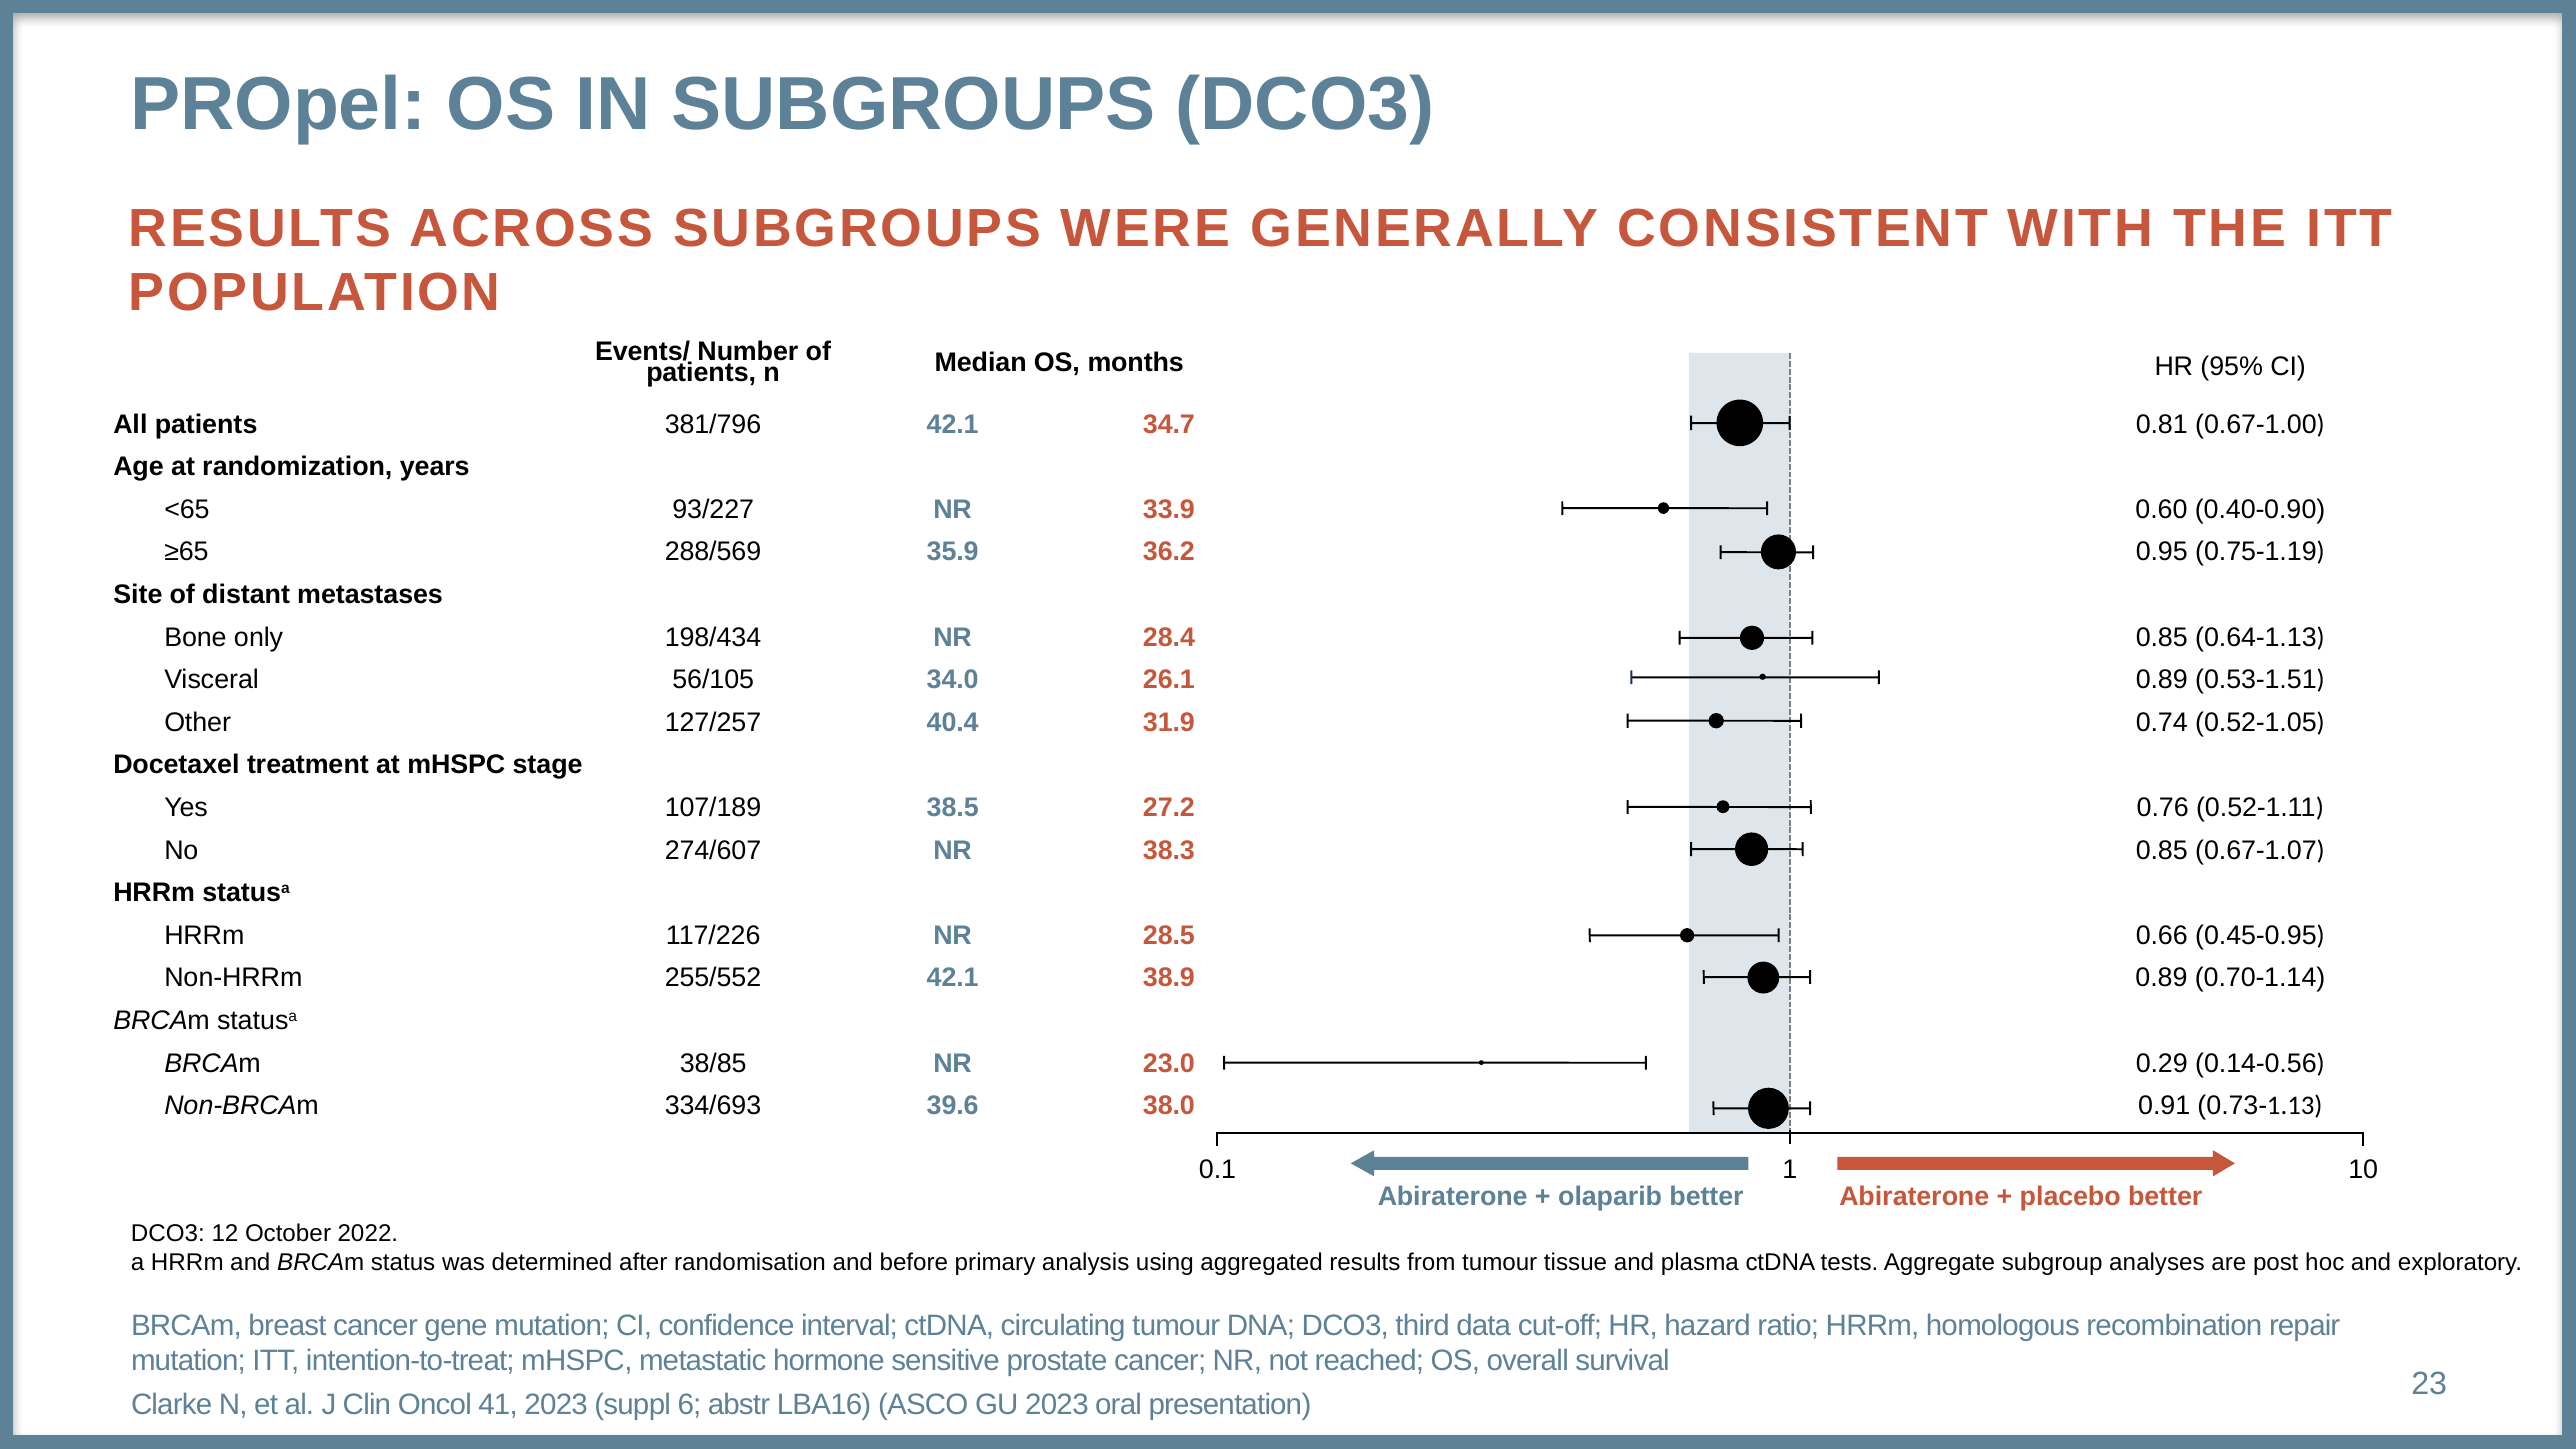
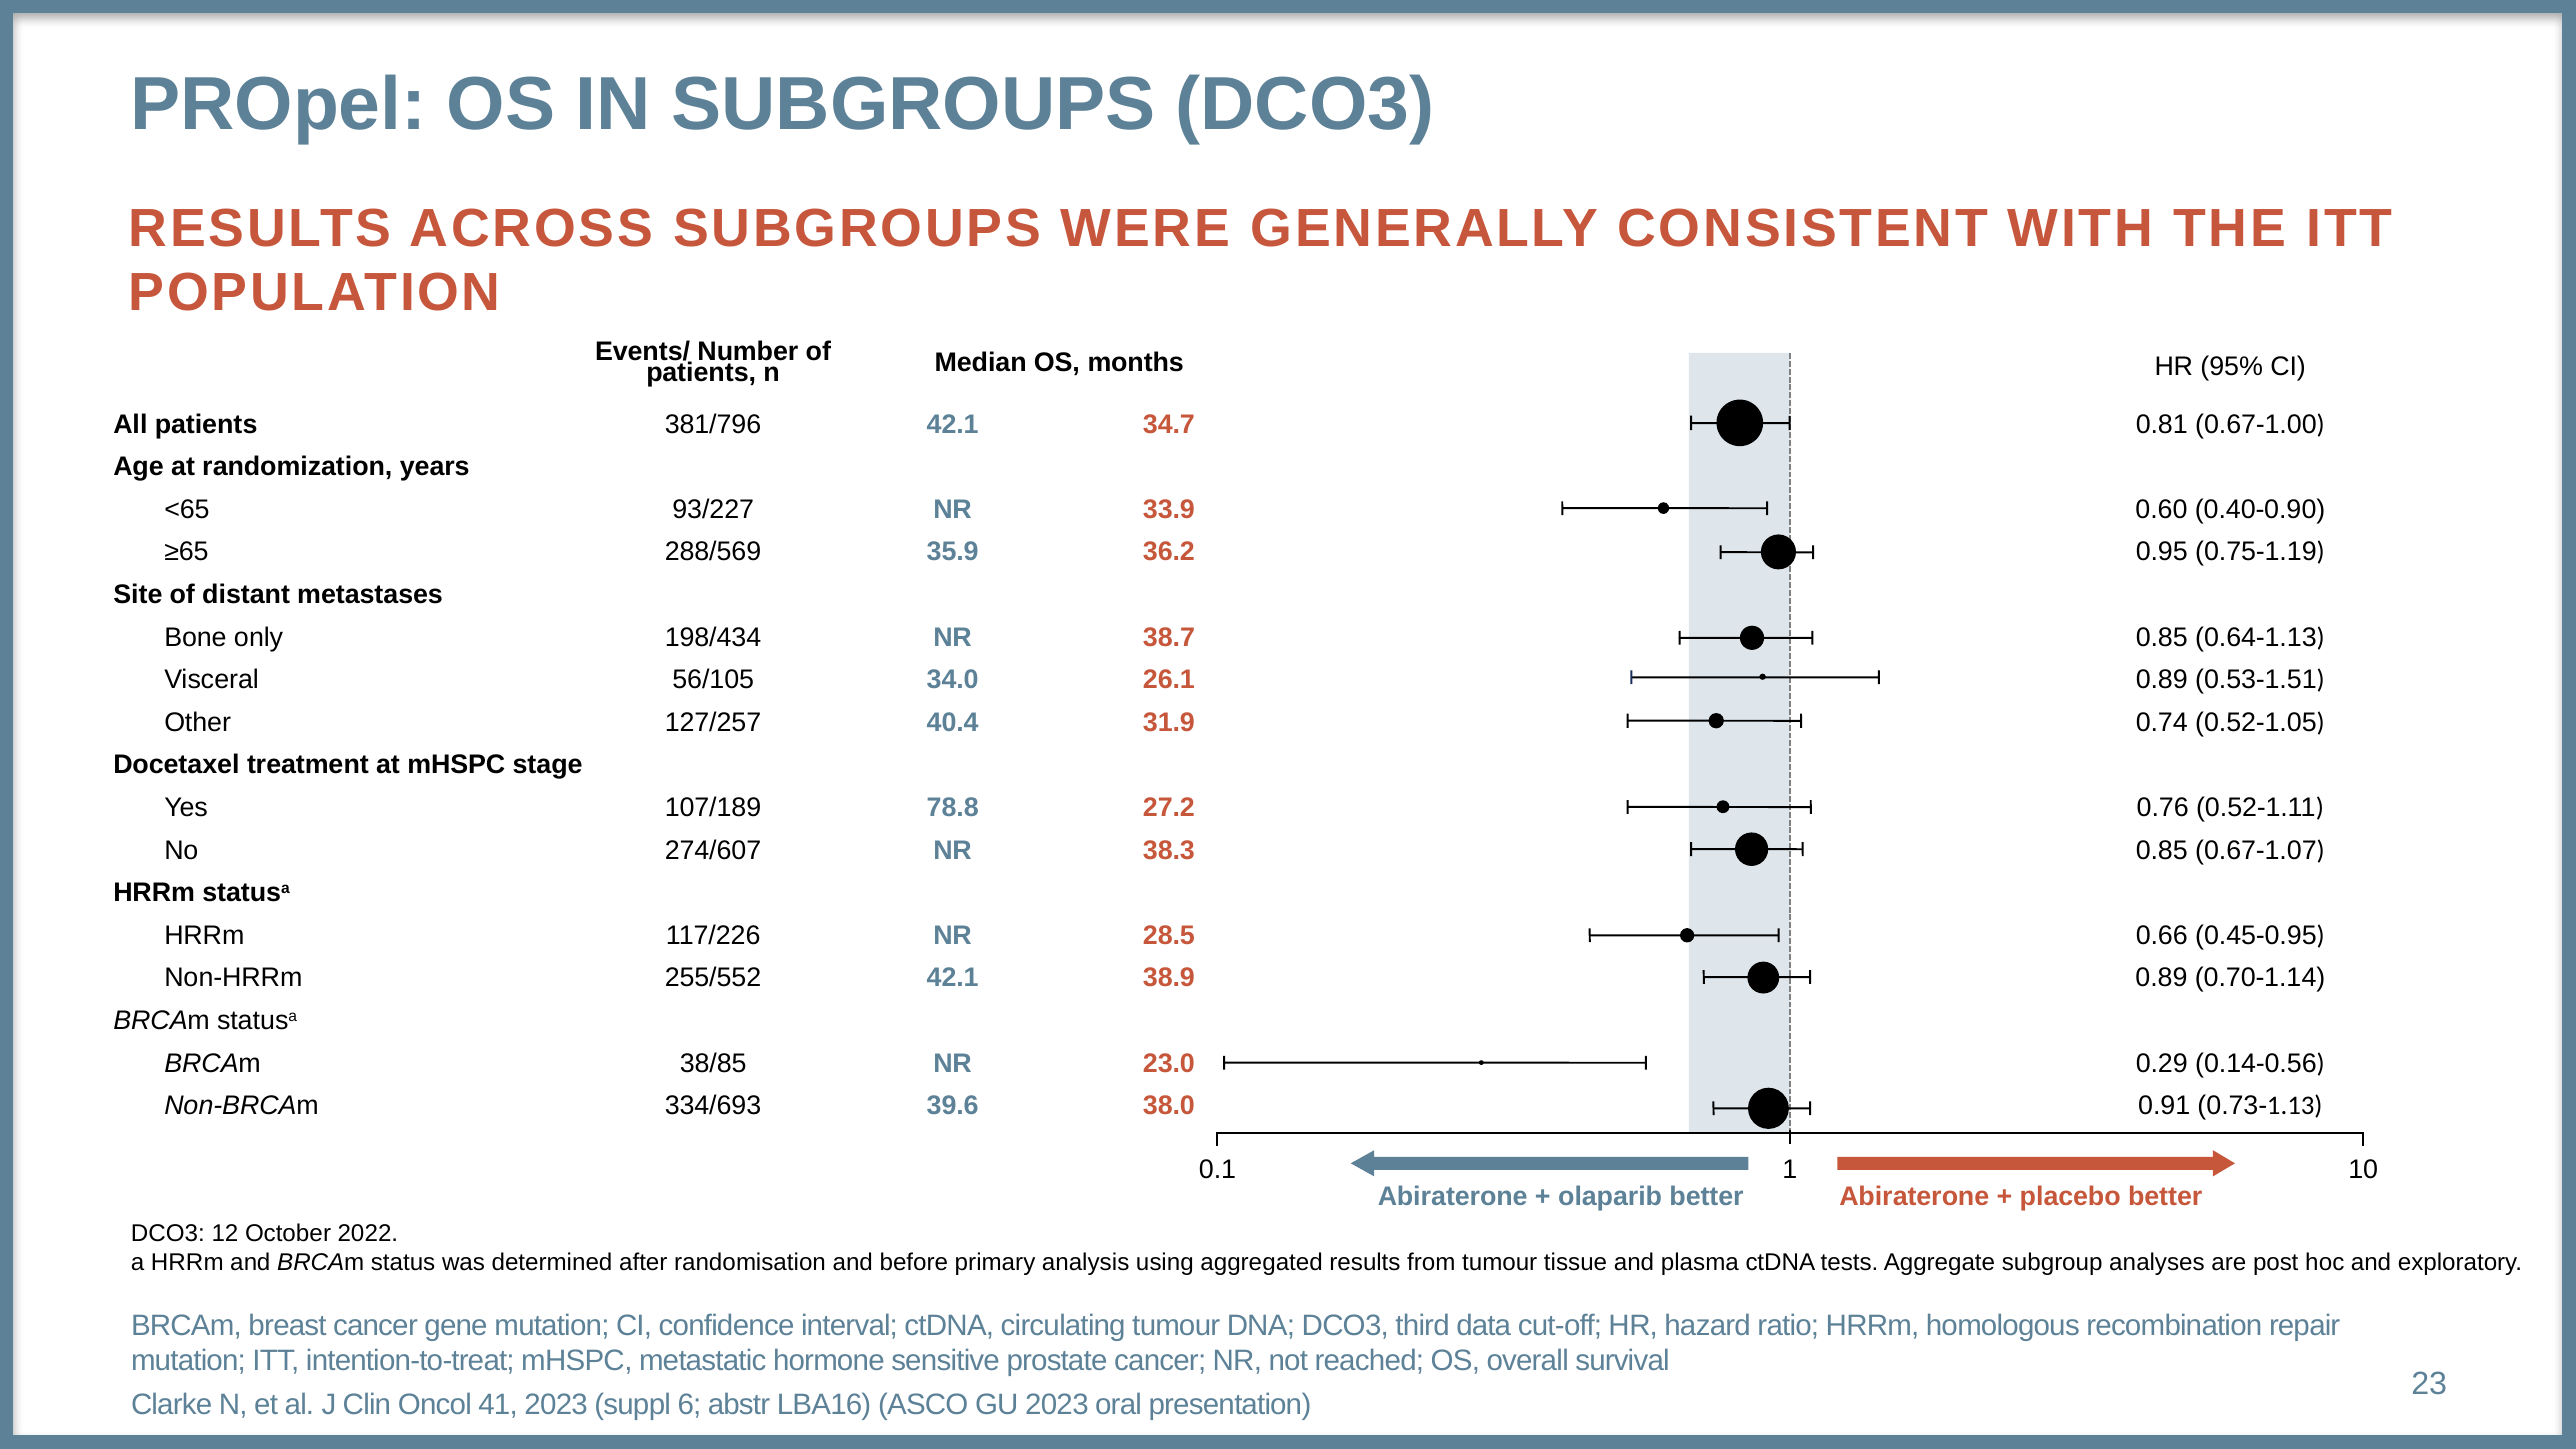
28.4: 28.4 -> 38.7 (1169, 637)
38.5: 38.5 -> 78.8 (953, 808)
